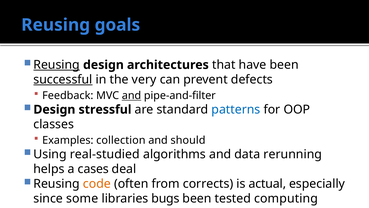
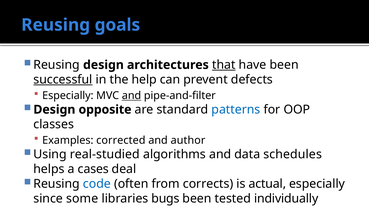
Reusing underline: present -> none (57, 65)
that underline: none -> present (224, 65)
very: very -> help (144, 79)
Feedback: Feedback -> Especially (68, 95)
stressful: stressful -> opposite (105, 109)
collection: collection -> corrected (121, 140)
should: should -> author (188, 140)
rerunning: rerunning -> schedules (293, 154)
code colour: orange -> blue (97, 183)
computing: computing -> individually (286, 198)
